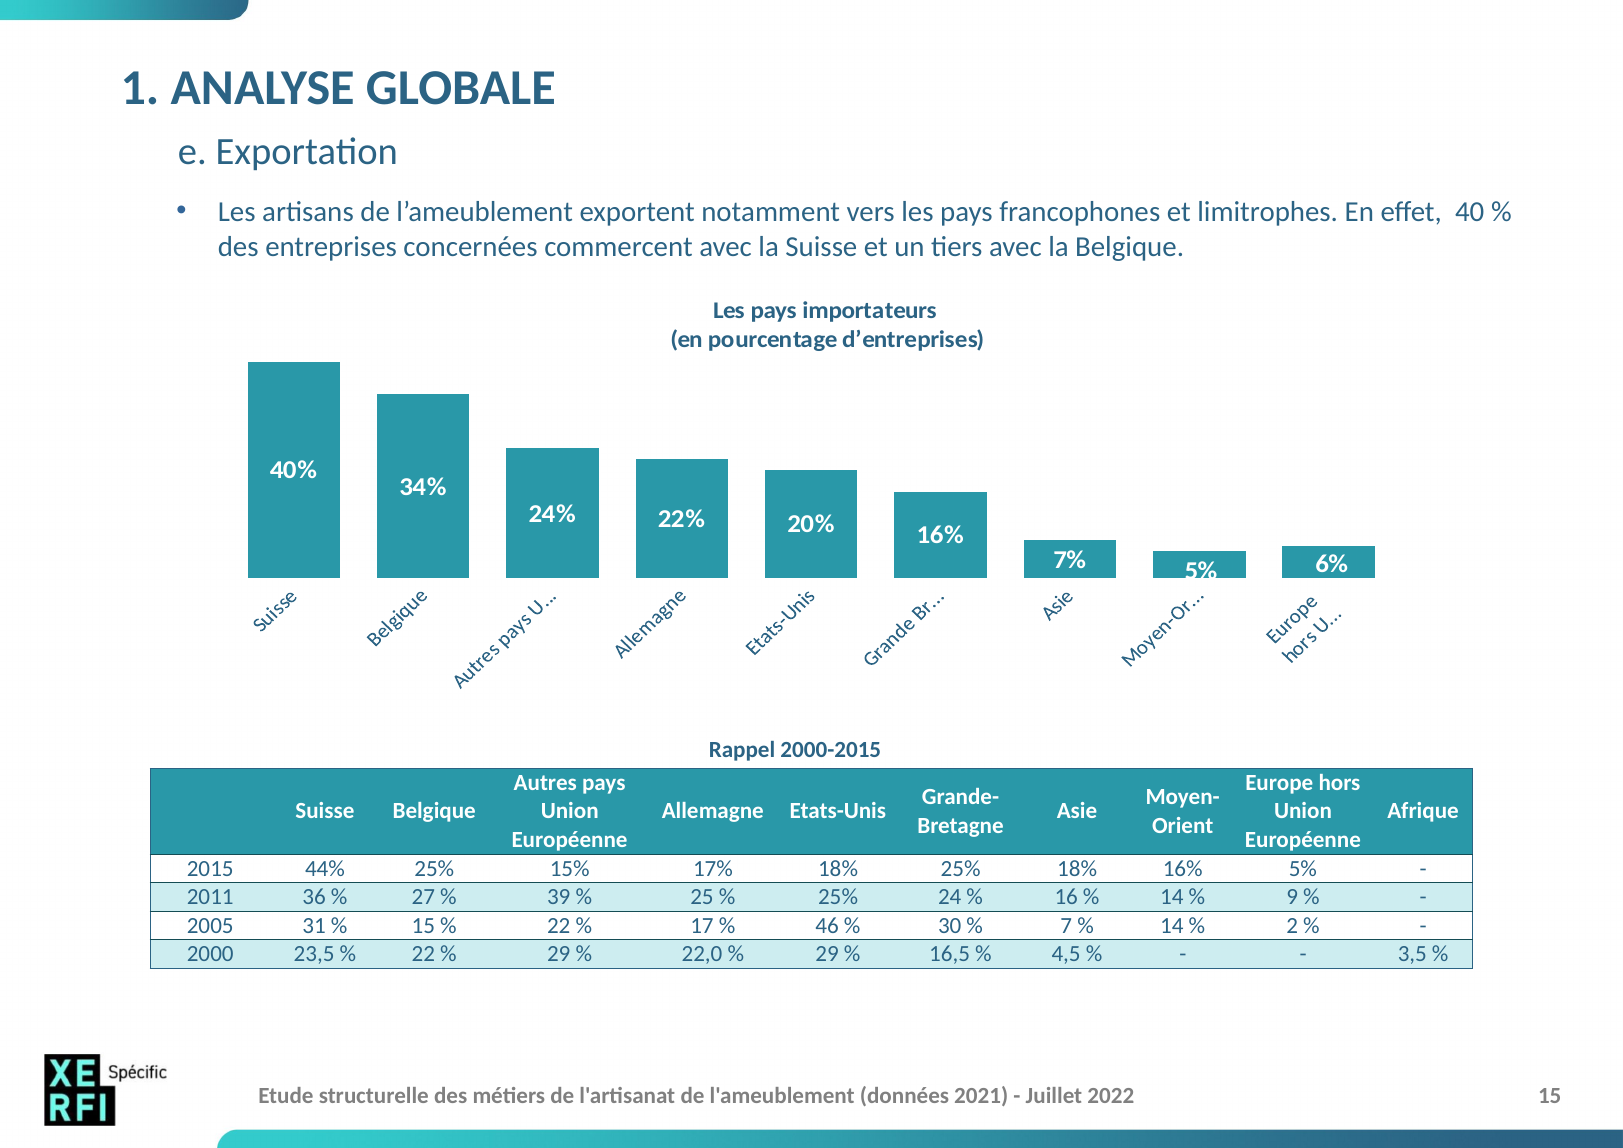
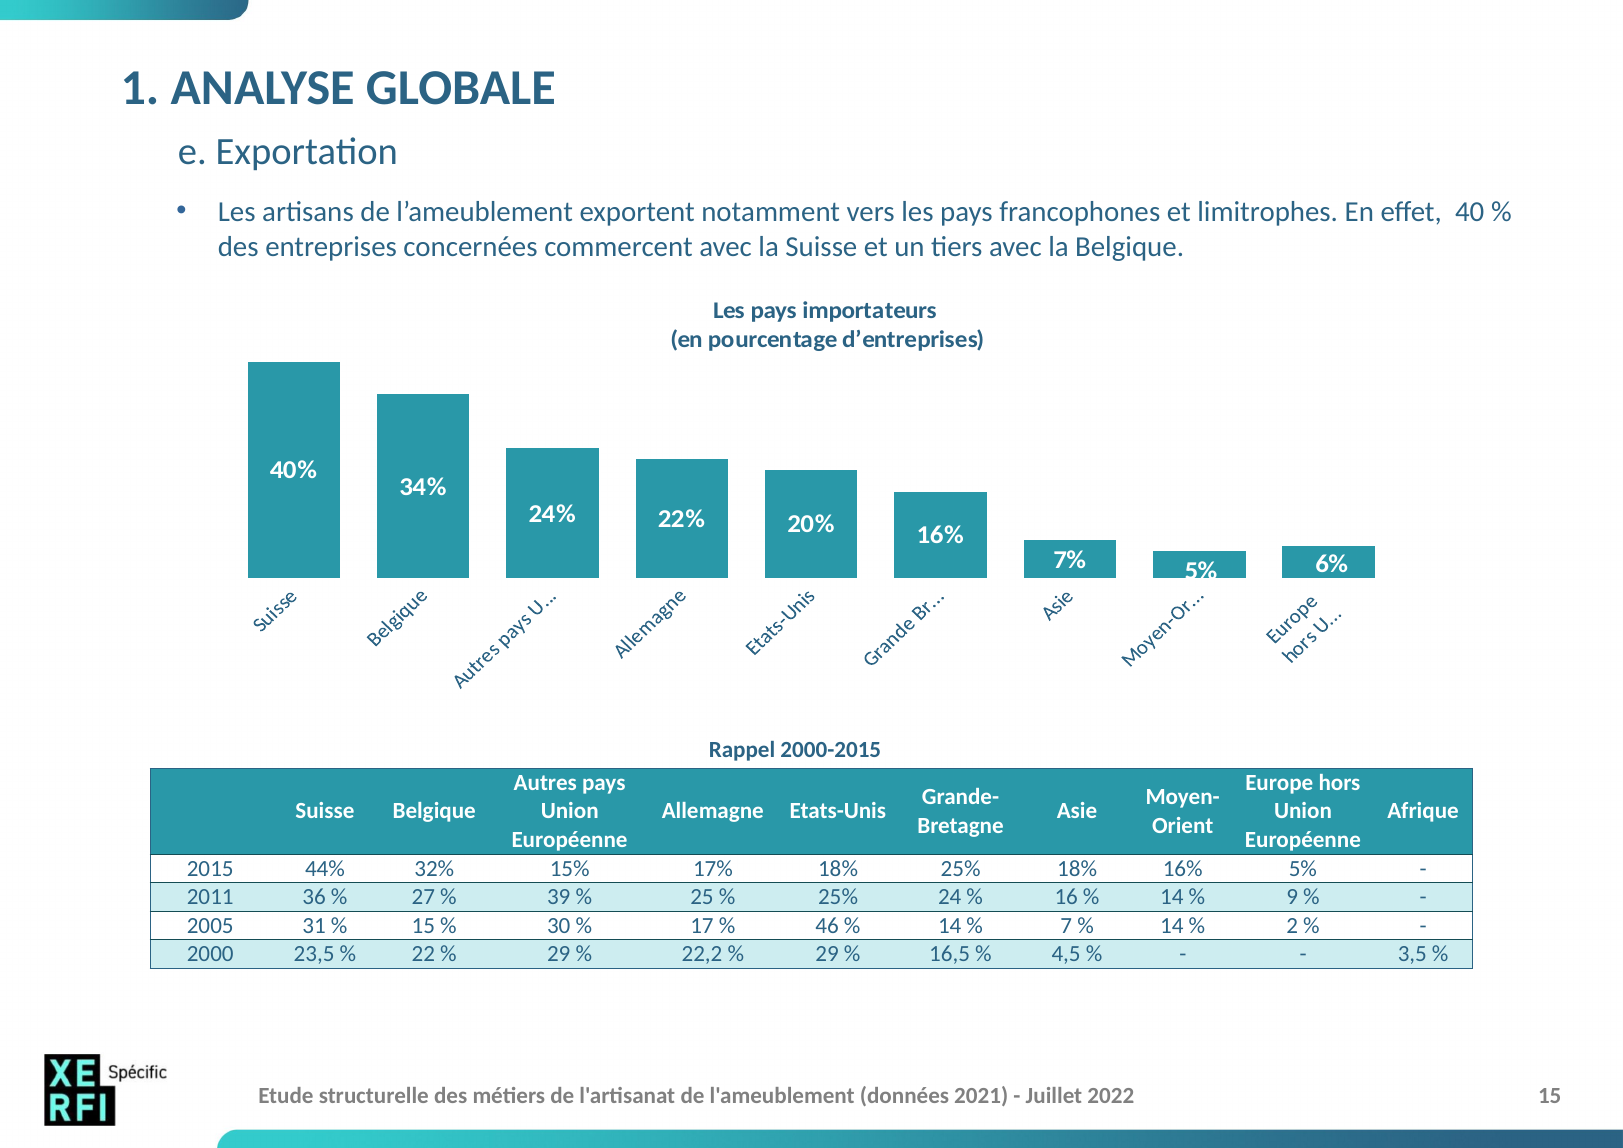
44% 25%: 25% -> 32% (434, 868)
22: 22 -> 30 (559, 925)
30: 30 -> 14 (950, 925)
22,0: 22,0 -> 22,2 (702, 954)
